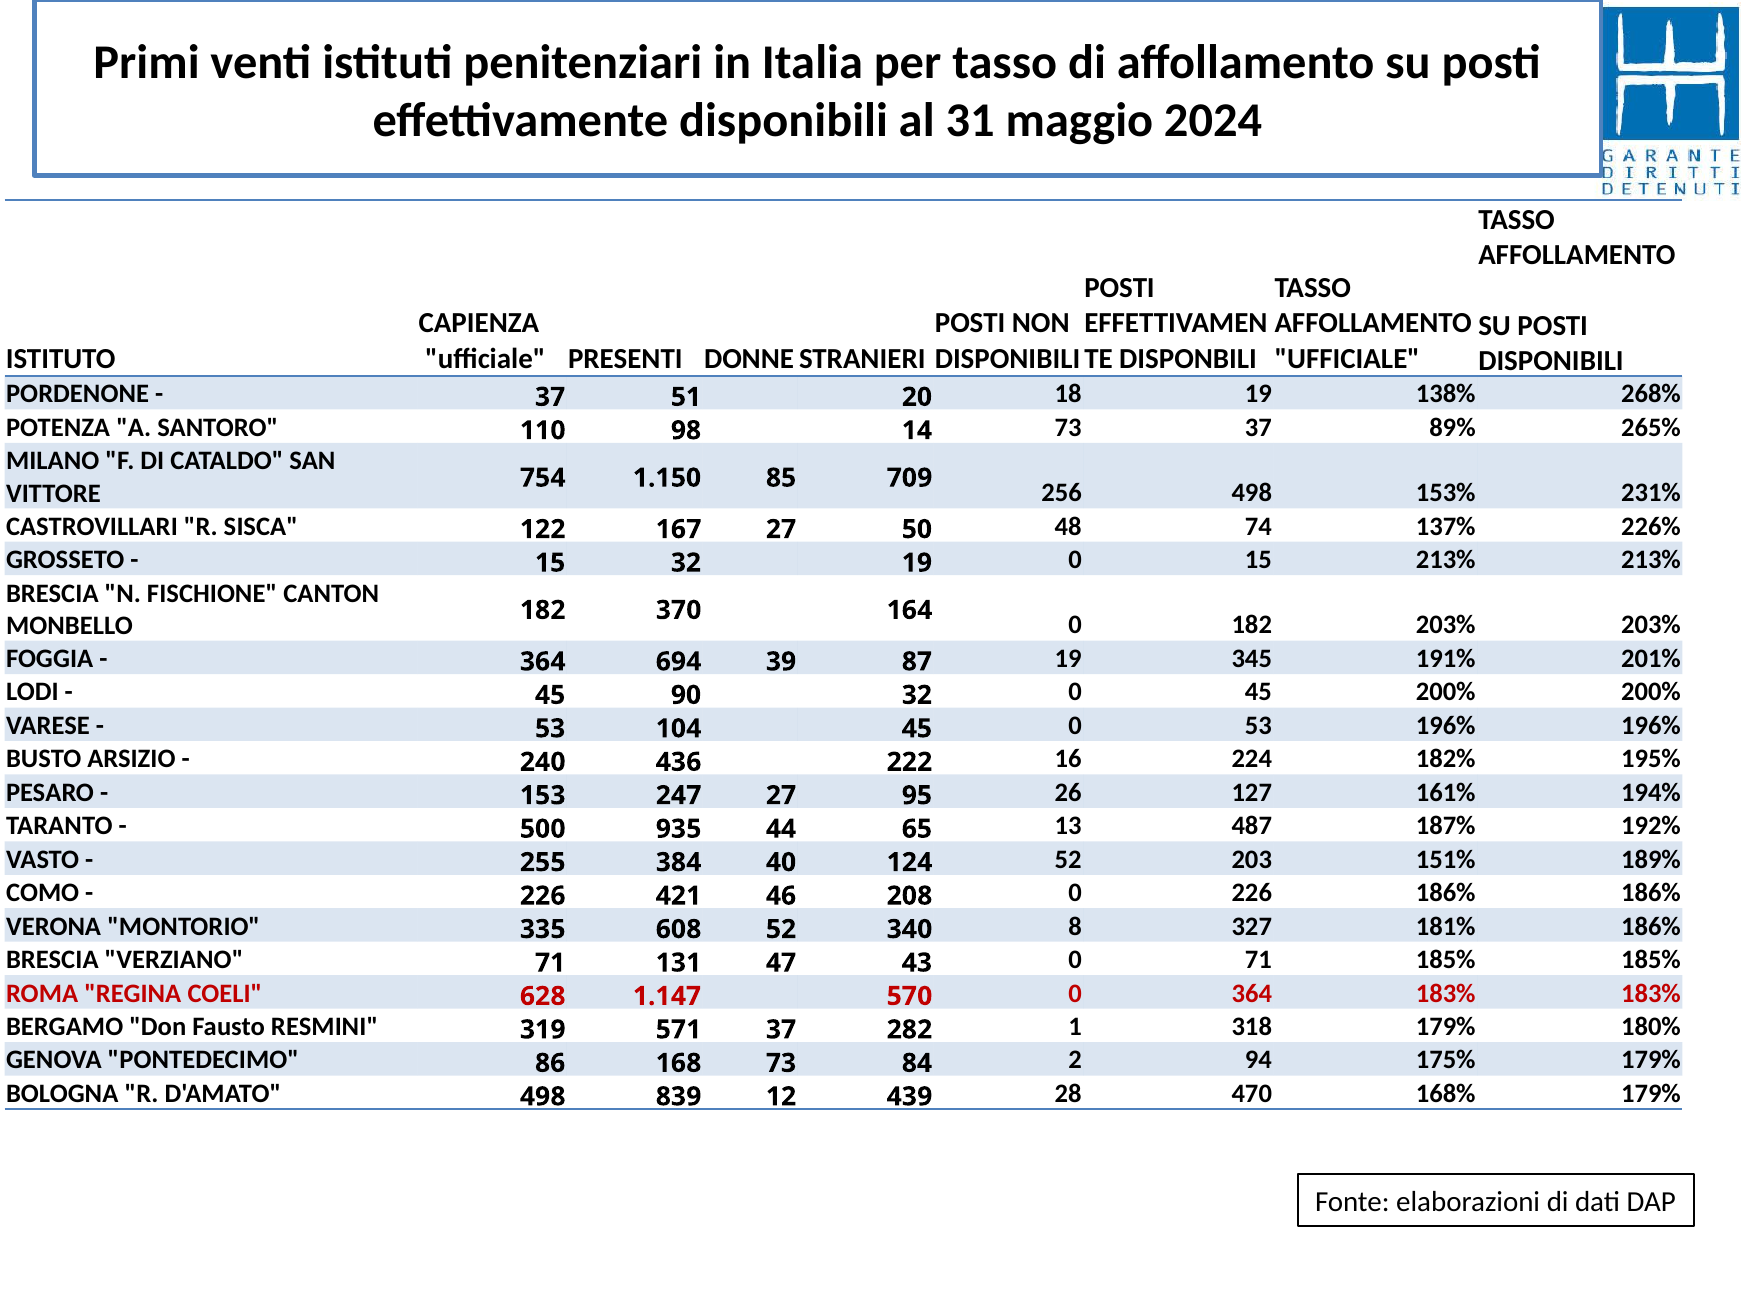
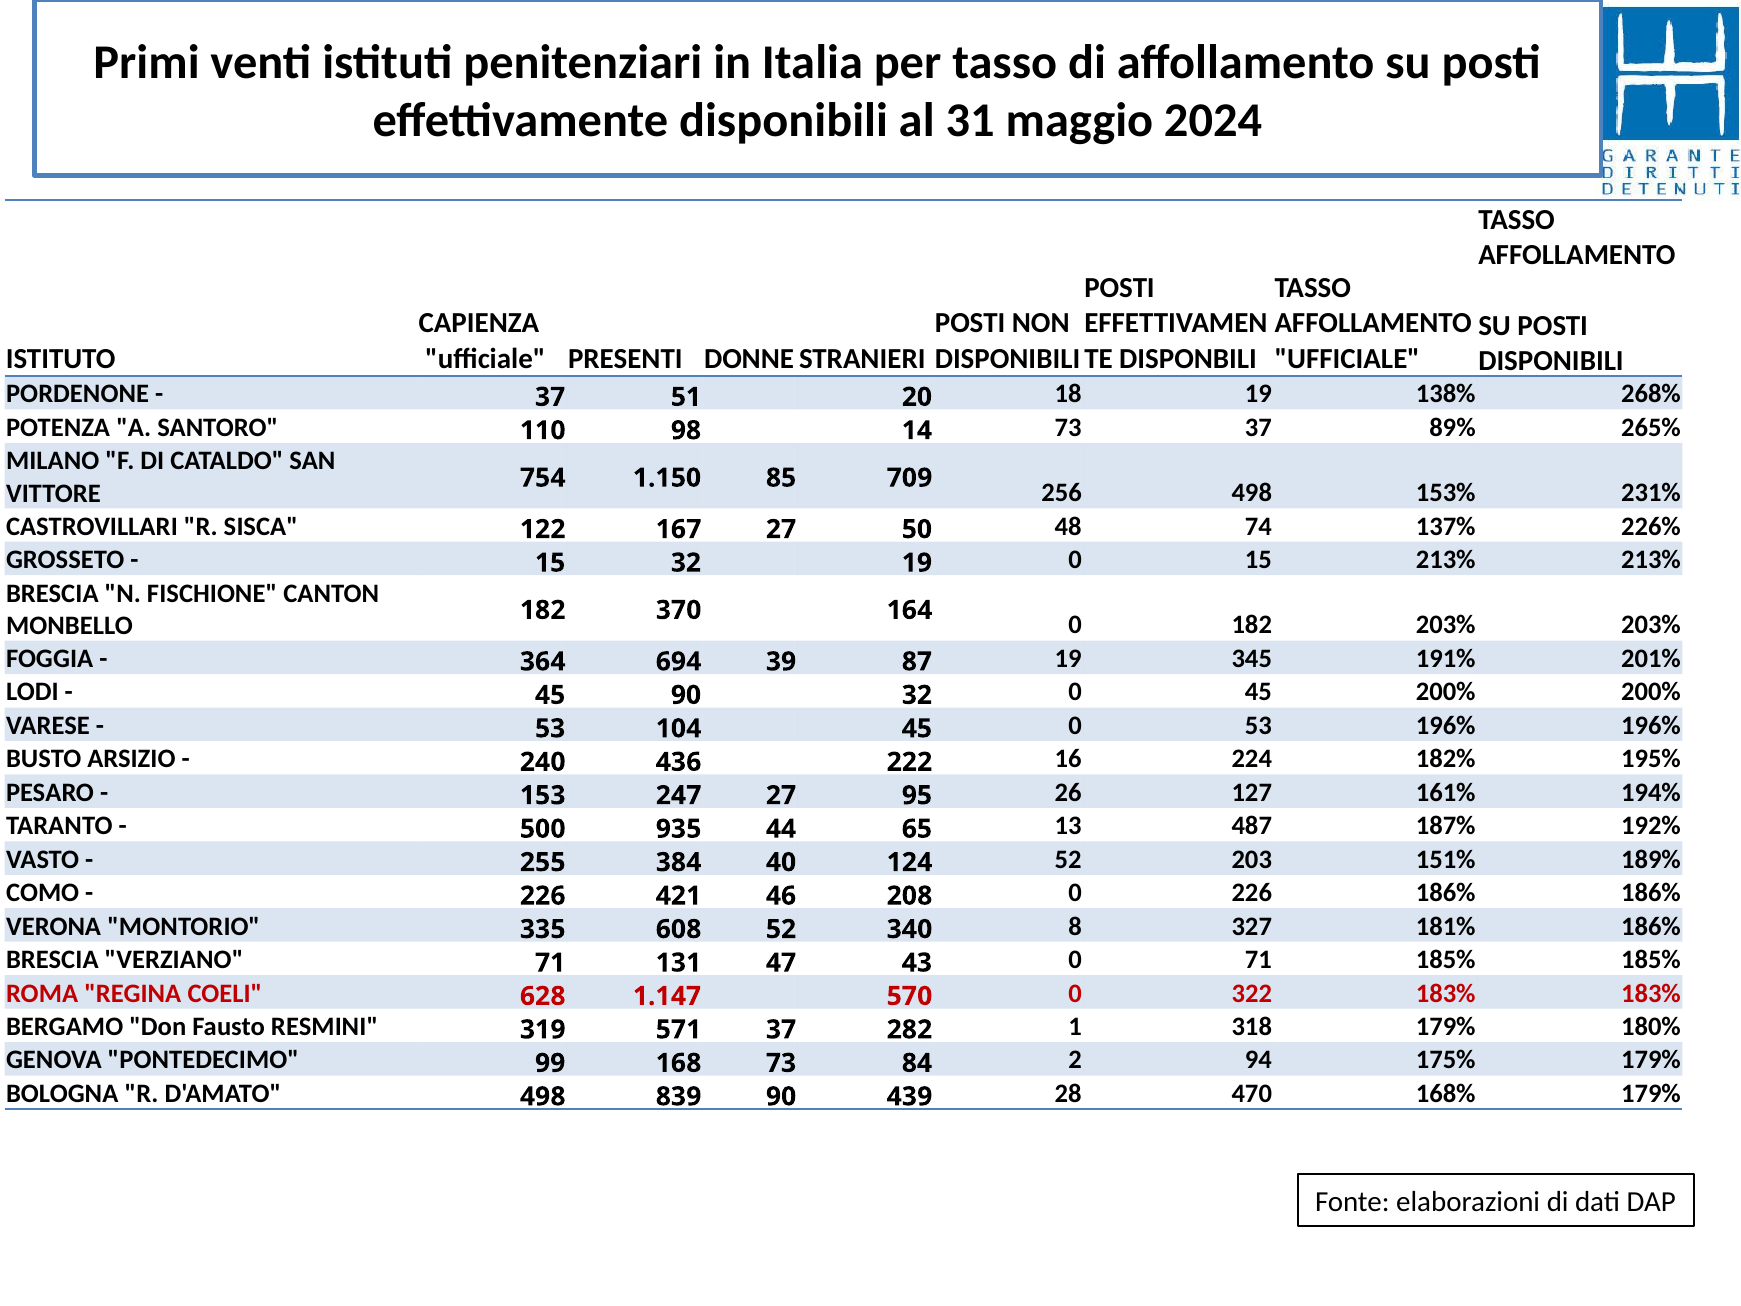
0 364: 364 -> 322 (1252, 993)
86: 86 -> 99 (550, 1063)
839 12: 12 -> 90 (781, 1096)
